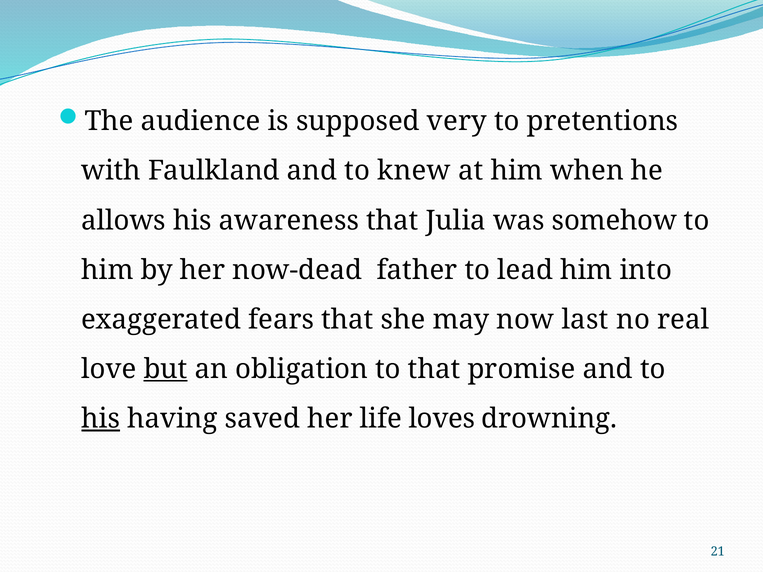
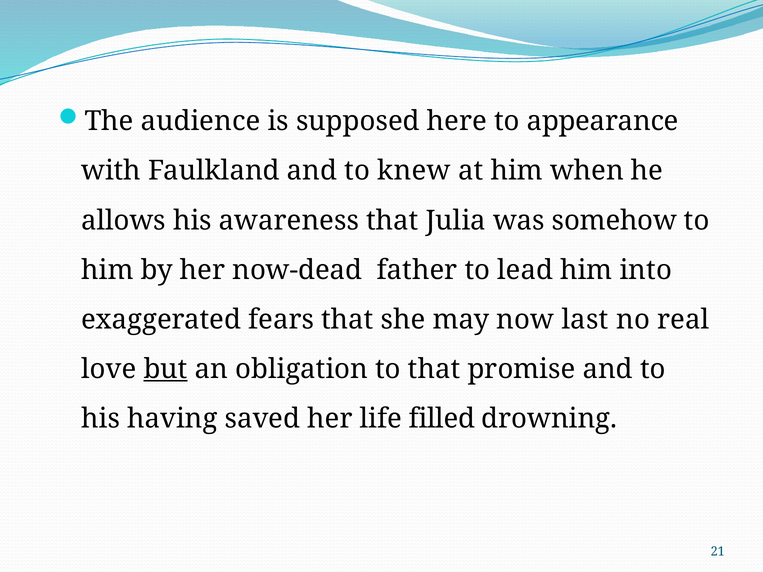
very: very -> here (457, 121)
pretentions: pretentions -> appearance (603, 121)
his underline: present -> none (101, 419)
loves: loves -> filled (442, 419)
